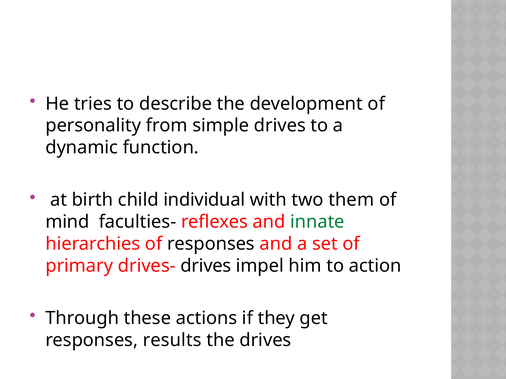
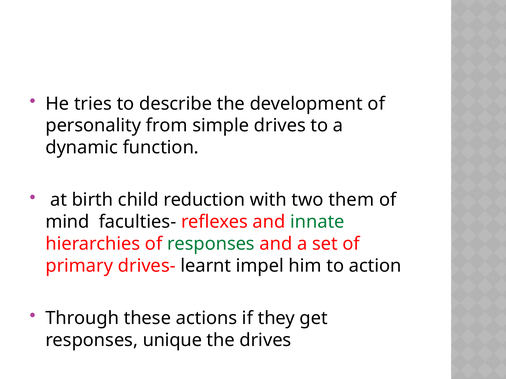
individual: individual -> reduction (204, 200)
responses colour: black -> green (211, 244)
drives- drives: drives -> learnt (206, 266)
results: results -> unique (172, 340)
